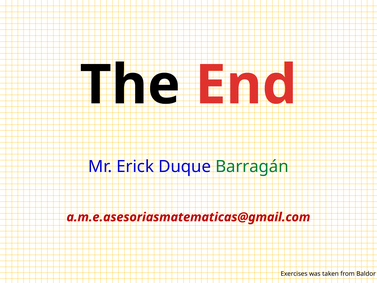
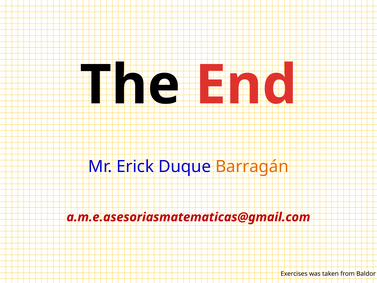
Barragán colour: green -> orange (252, 166)
